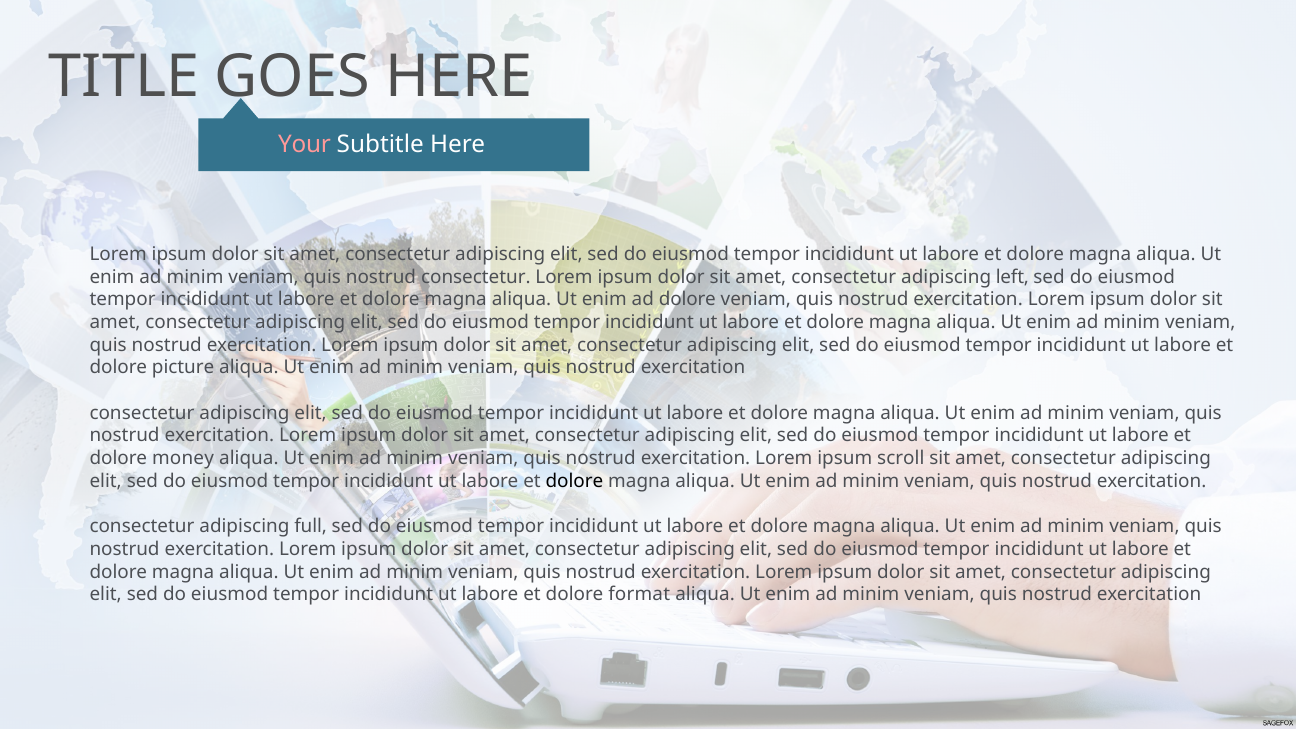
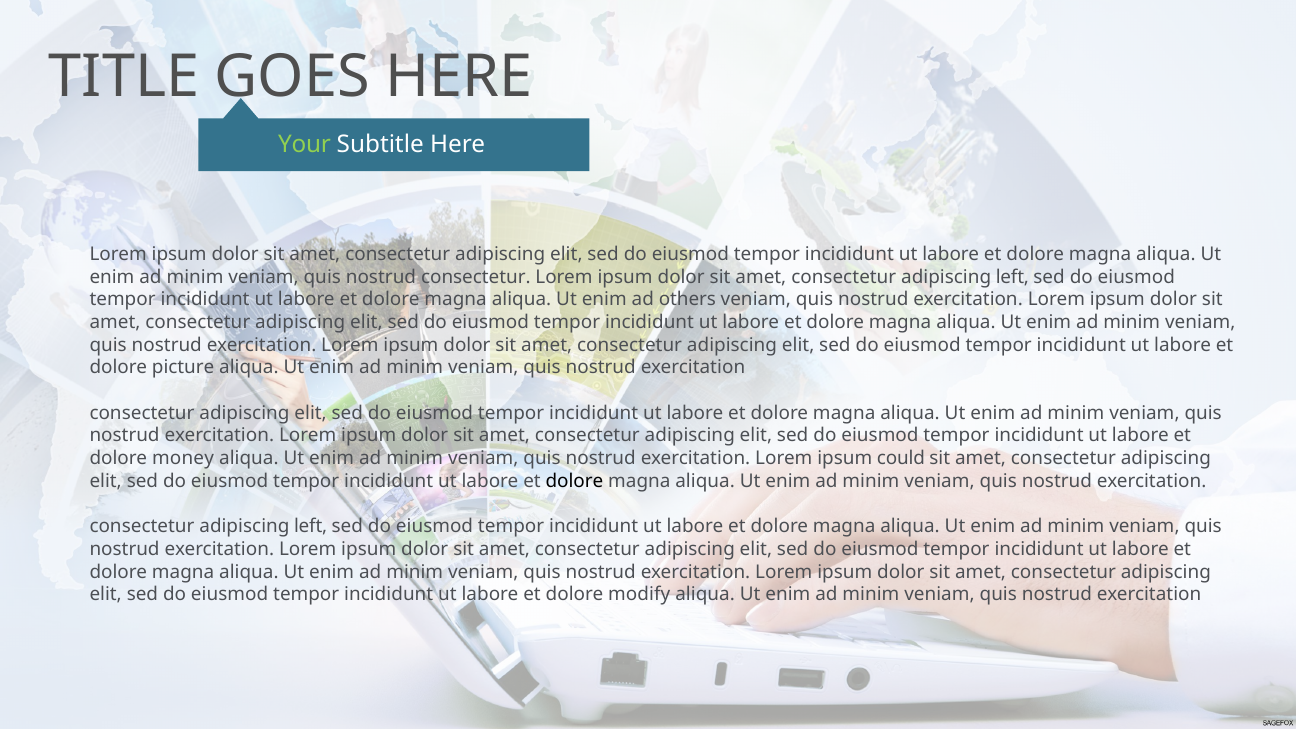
Your colour: pink -> light green (304, 145)
ad dolore: dolore -> others (687, 300)
scroll: scroll -> could (901, 458)
full: full -> left (311, 526)
format: format -> modify (639, 595)
